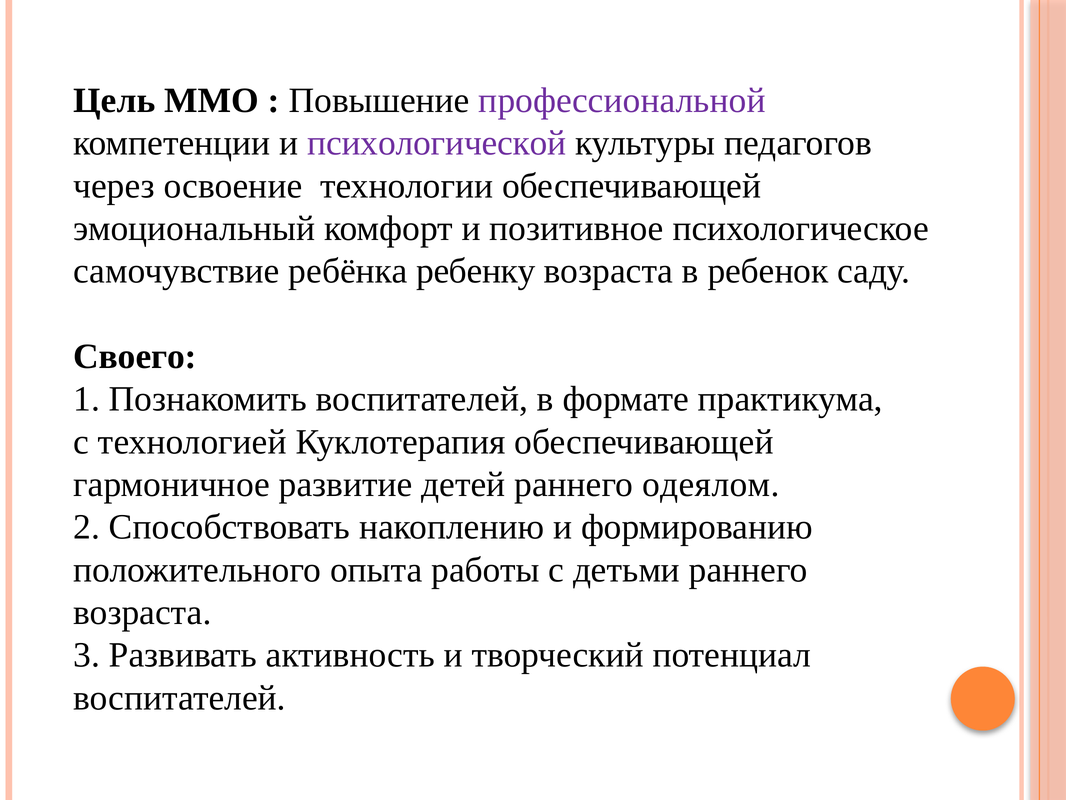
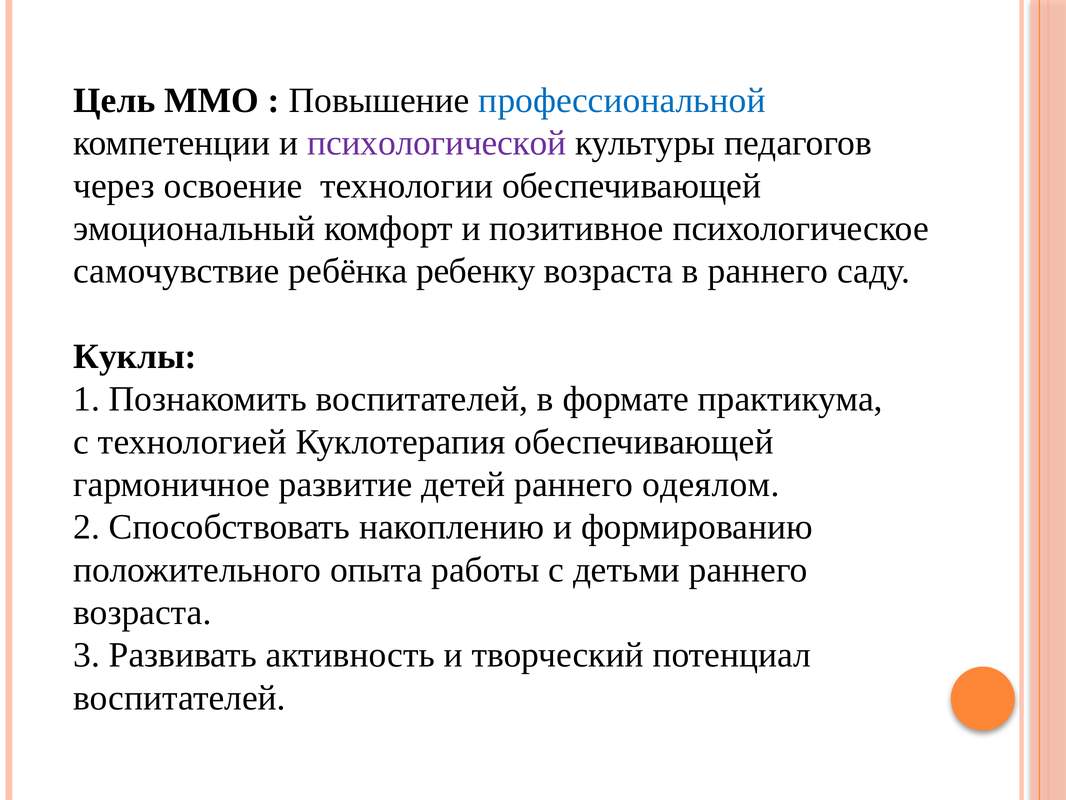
профессиональной colour: purple -> blue (622, 100)
в ребенок: ребенок -> раннего (768, 271)
Своего: Своего -> Куклы (135, 356)
